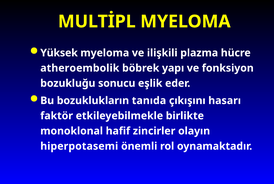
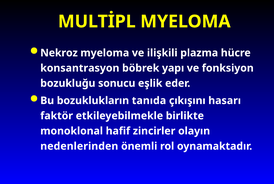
Yüksek: Yüksek -> Nekroz (59, 53)
atheroembolik: atheroembolik -> konsantrasyon (80, 68)
hiperpotasemi: hiperpotasemi -> nedenlerinden (79, 146)
